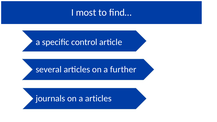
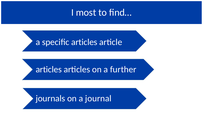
specific control: control -> articles (84, 42)
several: several -> articles (49, 69)
a articles: articles -> journal (98, 99)
